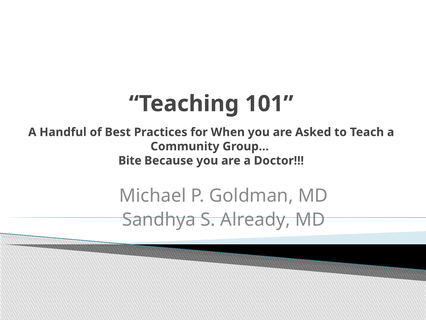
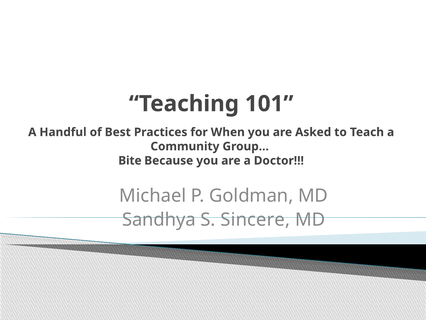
Already: Already -> Sincere (255, 219)
